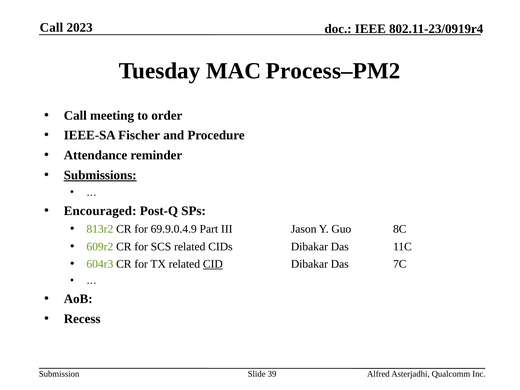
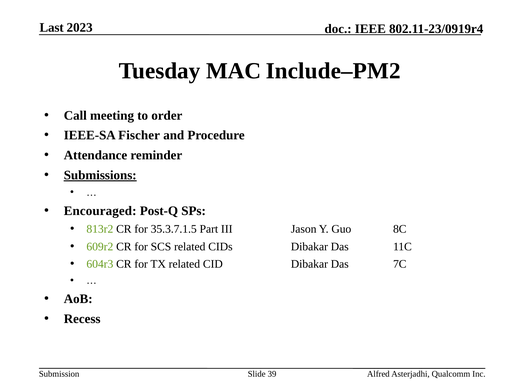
Call: Call -> Last (52, 28)
Process–PM2: Process–PM2 -> Include–PM2 (333, 71)
69.9.0.4.9: 69.9.0.4.9 -> 35.3.7.1.5 (174, 229)
CID underline: present -> none (213, 264)
